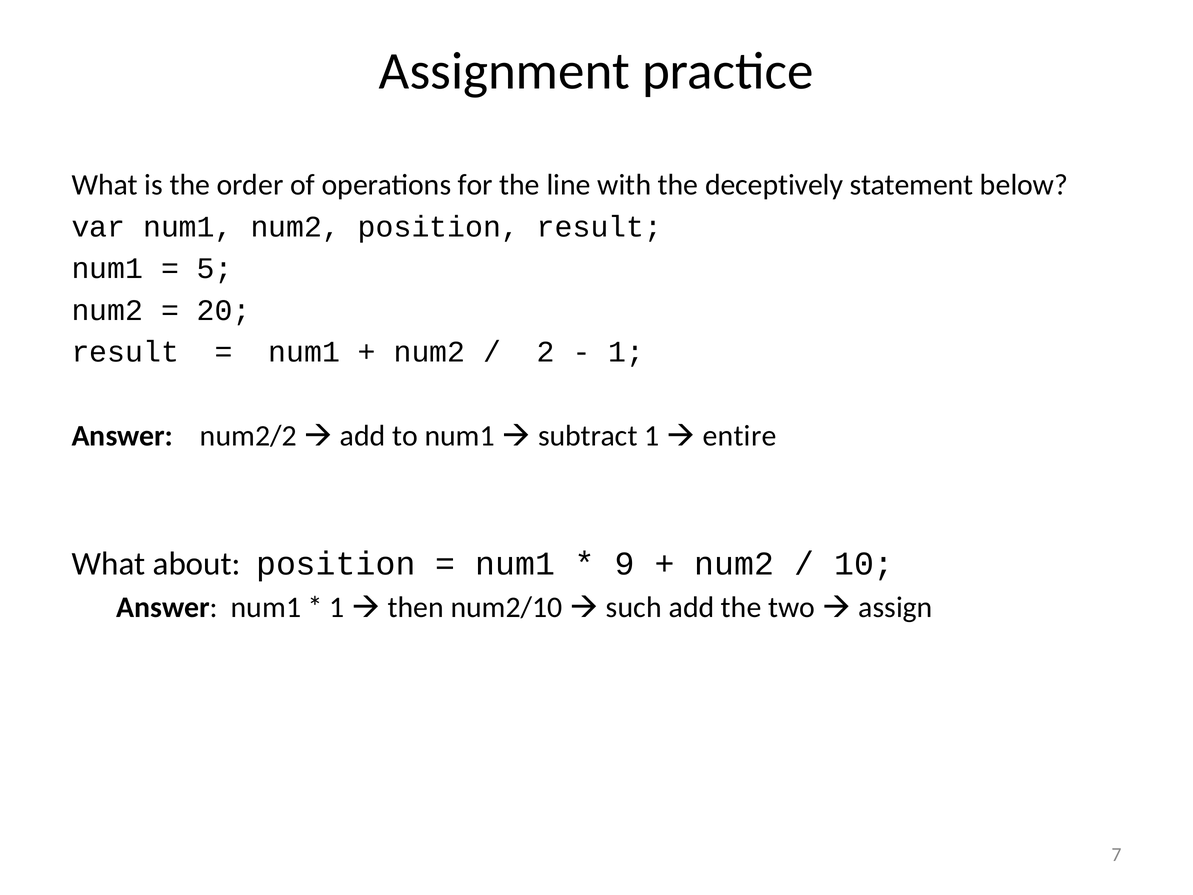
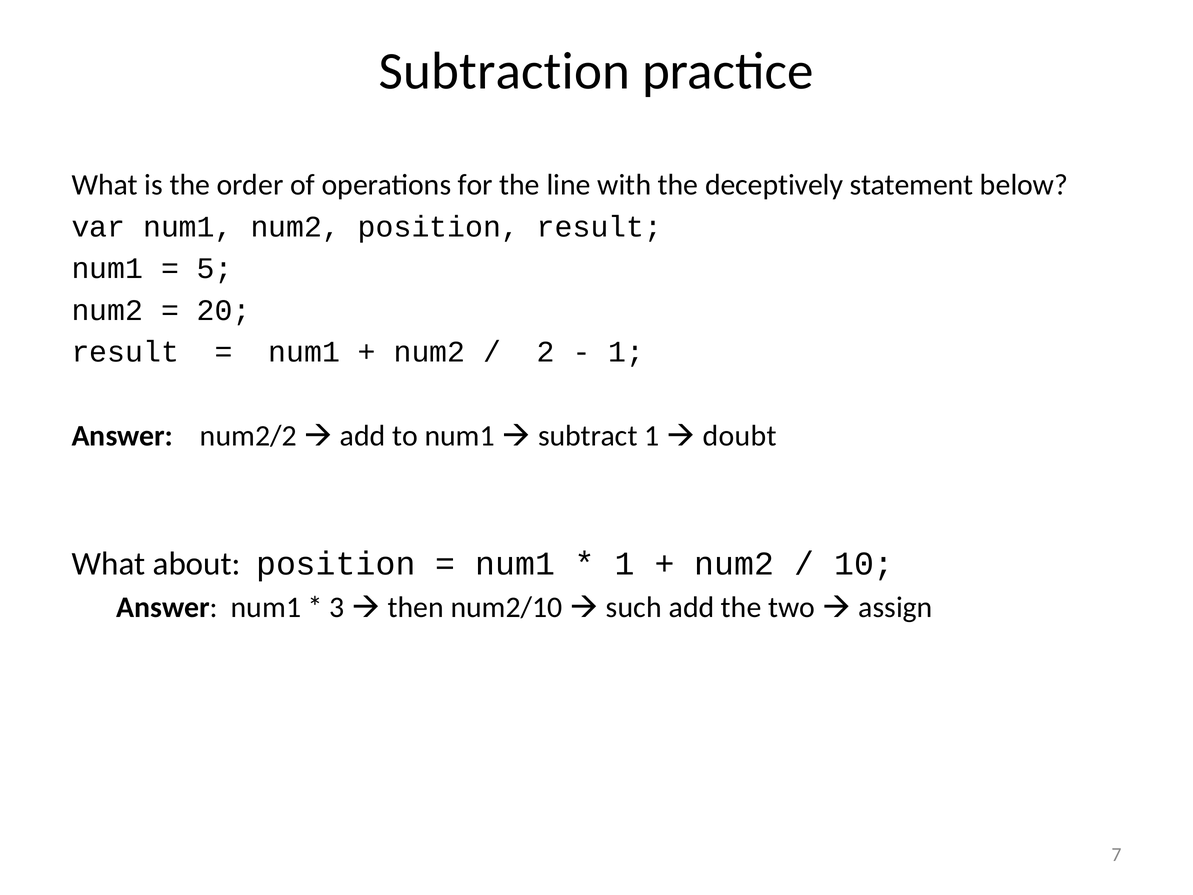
Assignment: Assignment -> Subtraction (504, 71)
entire: entire -> doubt (740, 436)
9: 9 -> 1 (625, 564)
1: 1 -> 3 (337, 607)
